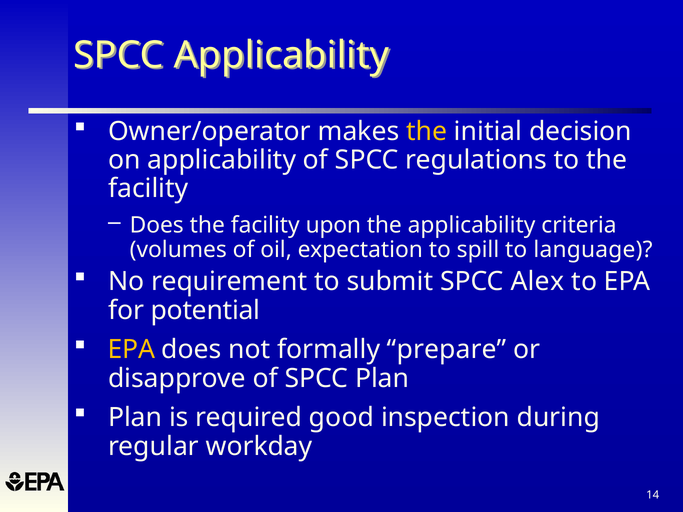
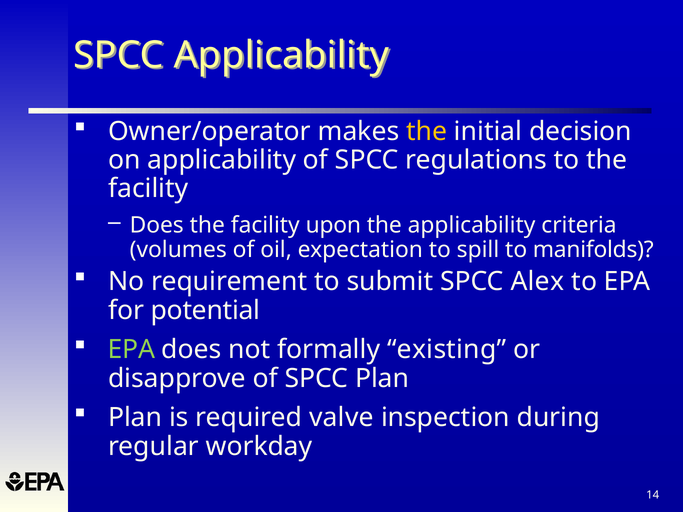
language: language -> manifolds (593, 250)
EPA colour: yellow -> light green (131, 350)
prepare: prepare -> existing (447, 350)
good: good -> valve (341, 418)
